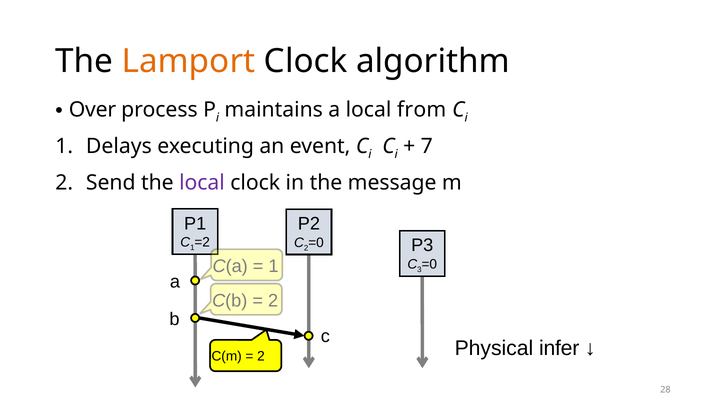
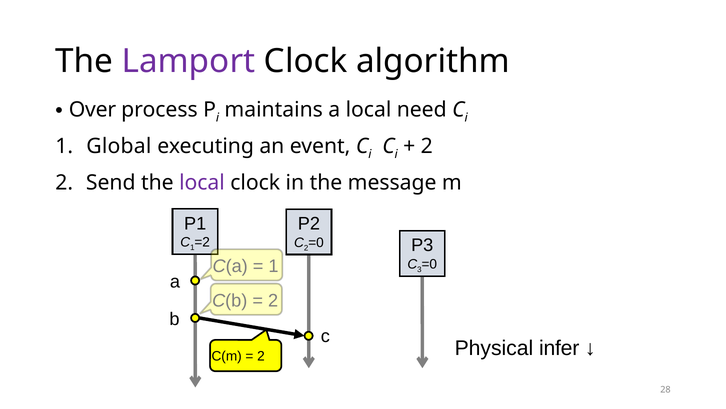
Lamport colour: orange -> purple (189, 61)
from: from -> need (422, 109)
7: 7 -> 2 (427, 146)
Delays: Delays -> Global (119, 146)
